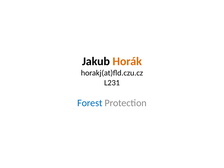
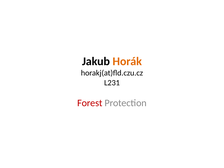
Forest colour: blue -> red (90, 103)
